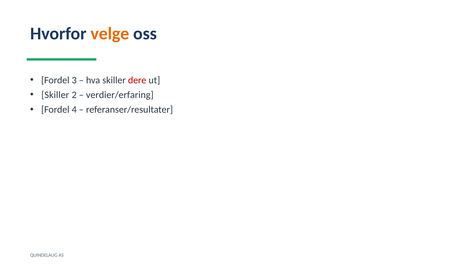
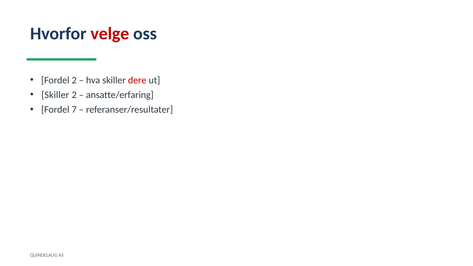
velge colour: orange -> red (110, 34)
Fordel 3: 3 -> 2 (74, 80)
verdier/erfaring: verdier/erfaring -> ansatte/erfaring (120, 95)
4: 4 -> 7 (74, 110)
